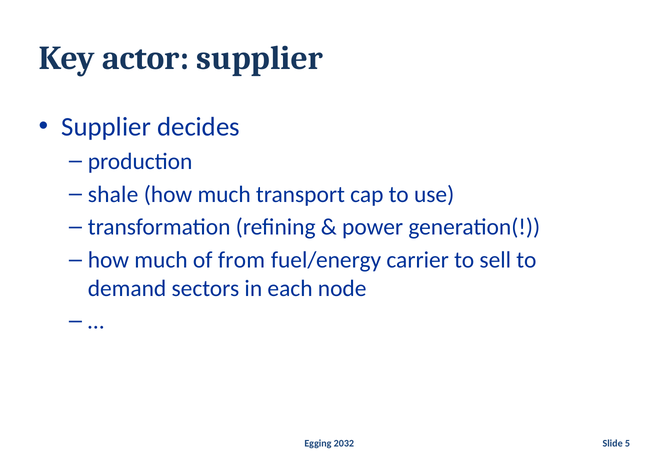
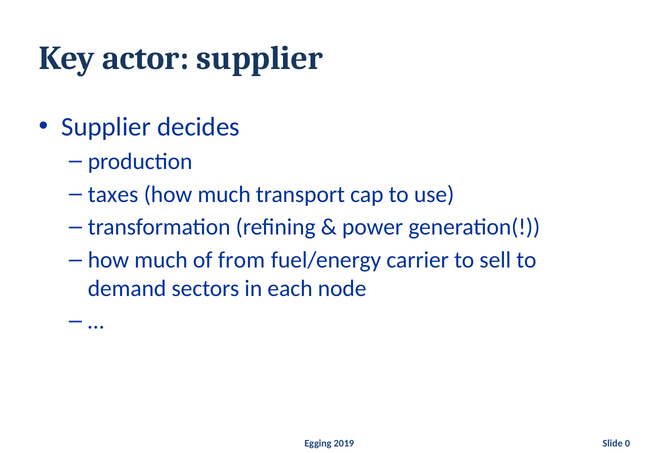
shale: shale -> taxes (113, 194)
2032: 2032 -> 2019 (344, 443)
5: 5 -> 0 (627, 443)
